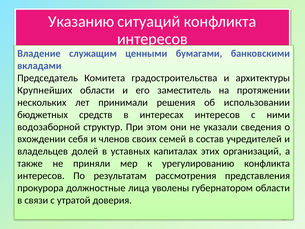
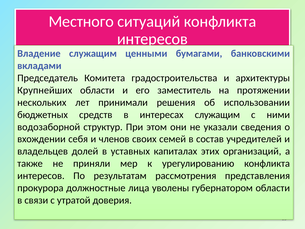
Указанию: Указанию -> Местного (81, 22)
интересах интересов: интересов -> служащим (217, 115)
